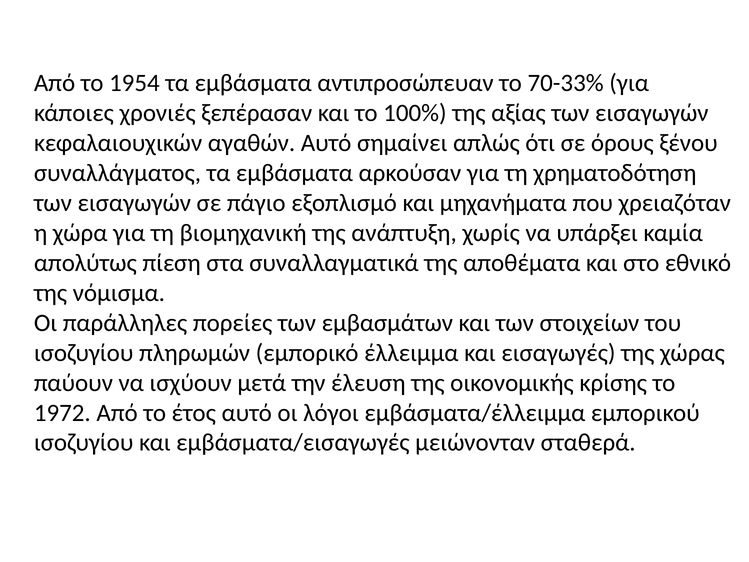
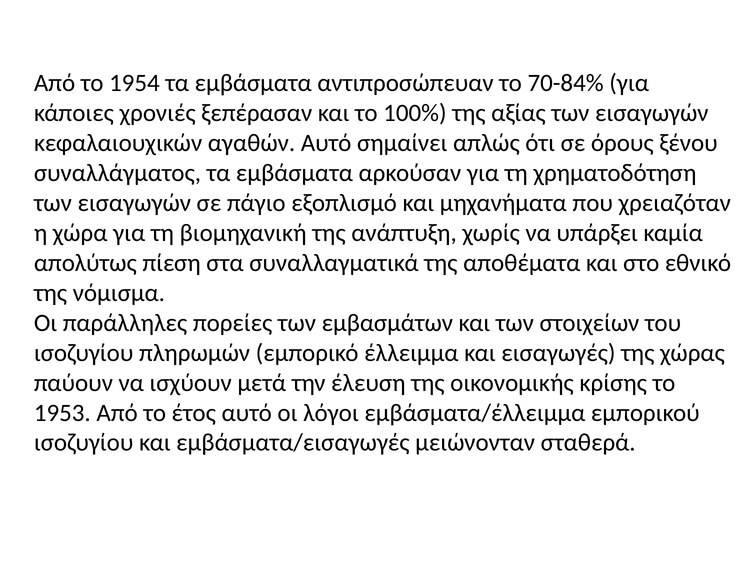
70-33%: 70-33% -> 70-84% (566, 83)
1972: 1972 -> 1953 (62, 413)
